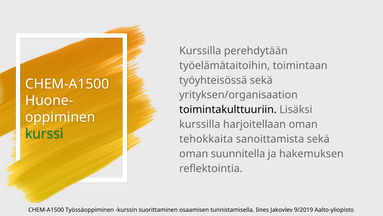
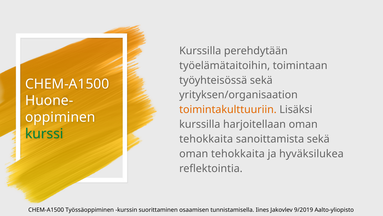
toimintakulttuuriin colour: black -> orange (228, 109)
suunnitella: suunnitella -> tehokkaita (238, 153)
hakemuksen: hakemuksen -> hyväksilukea (311, 153)
